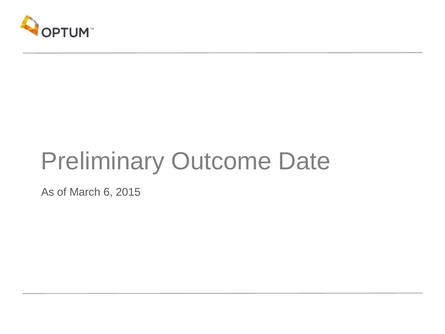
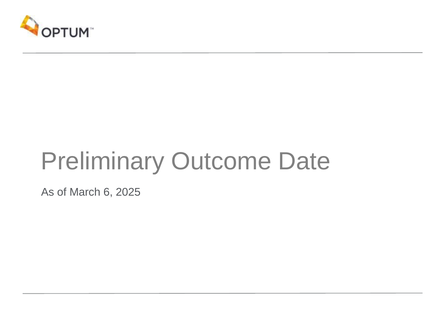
2015: 2015 -> 2025 (128, 192)
